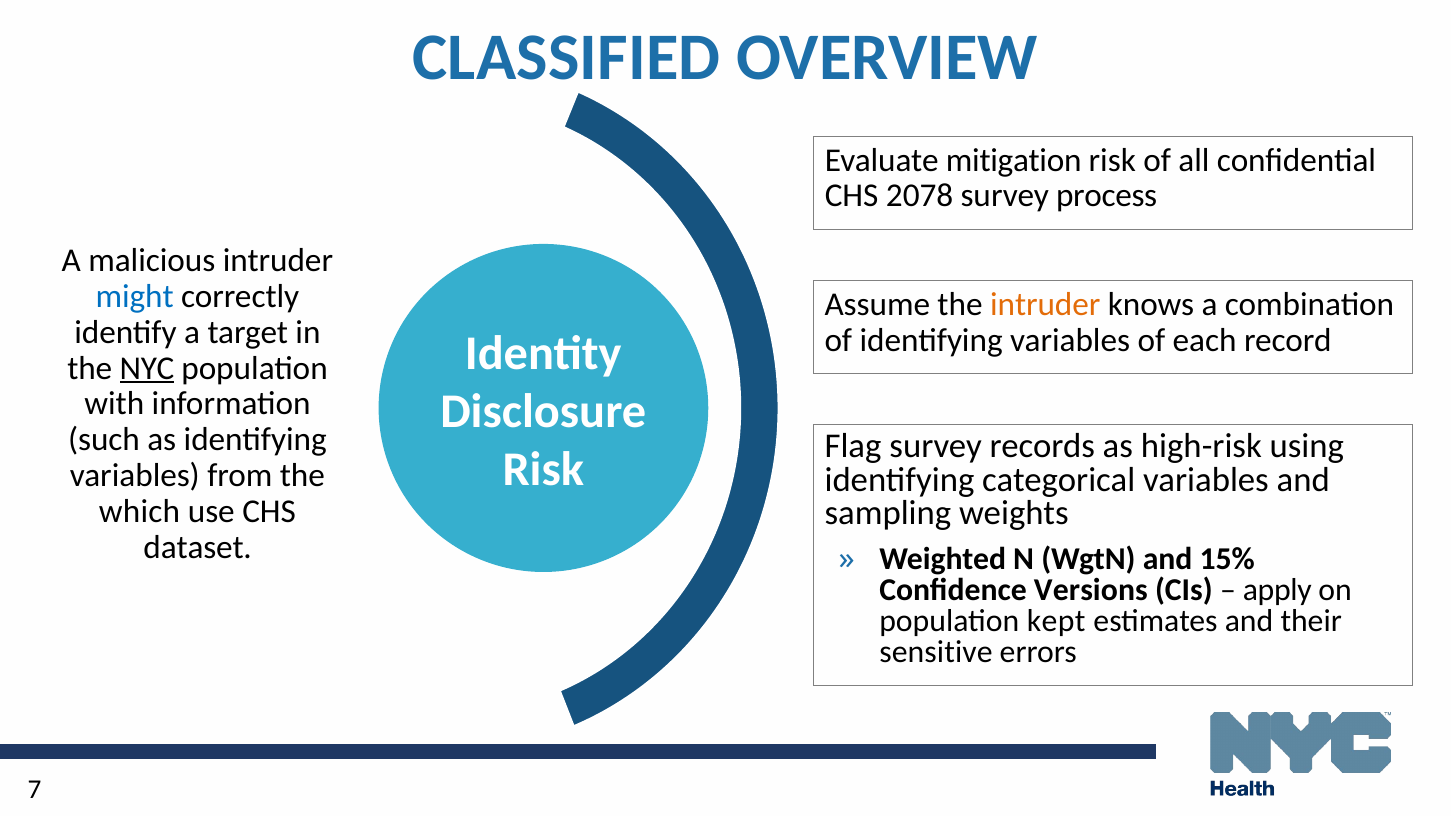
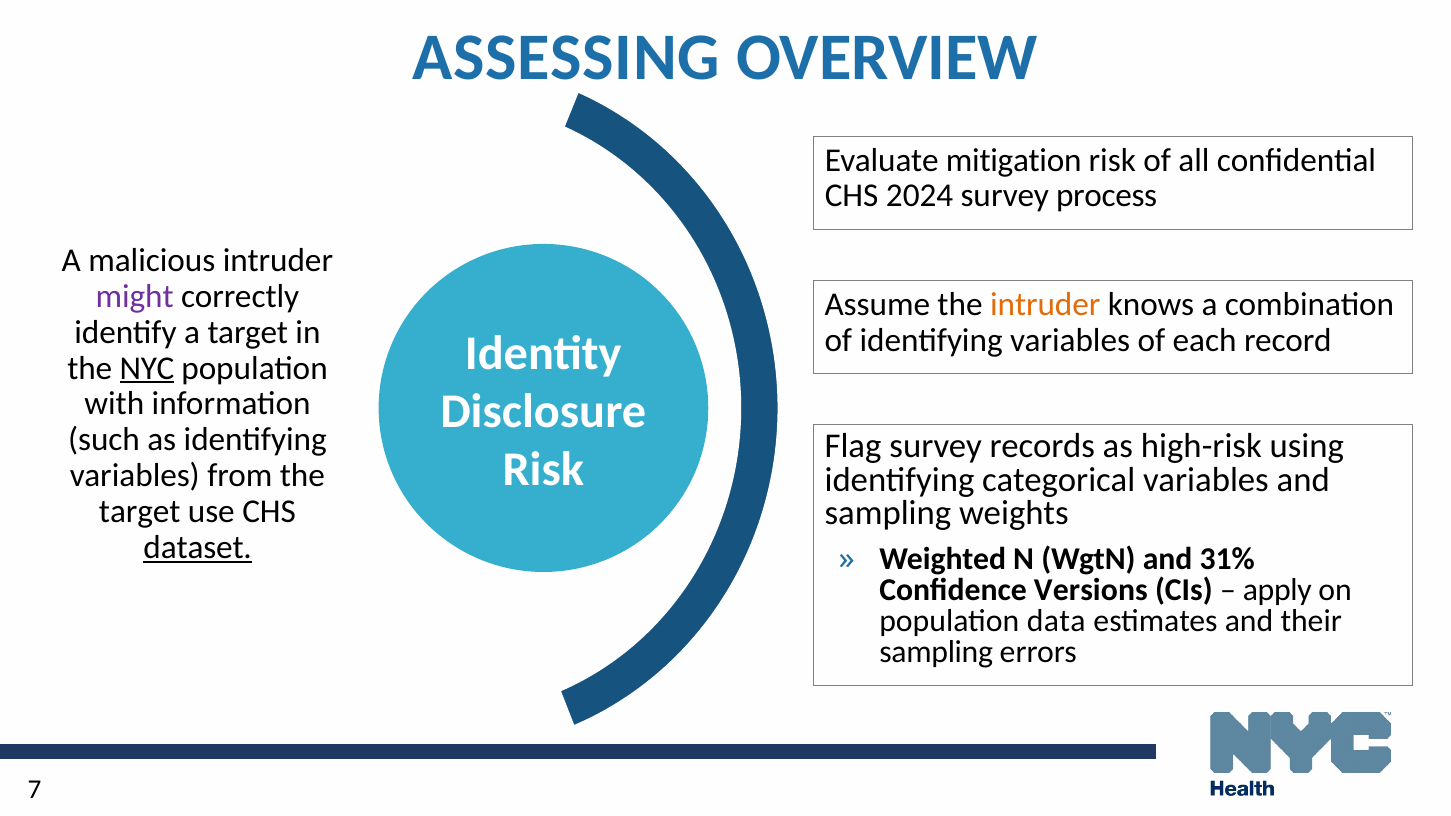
CLASSIFIED: CLASSIFIED -> ASSESSING (566, 57)
2078: 2078 -> 2024 (920, 196)
might colour: blue -> purple (135, 296)
which: which -> target (140, 512)
dataset underline: none -> present (198, 548)
15%: 15% -> 31% (1227, 560)
kept: kept -> data (1056, 621)
sensitive: sensitive -> sampling (936, 652)
